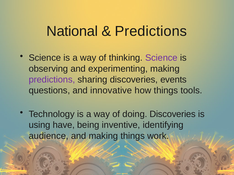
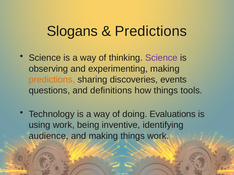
National: National -> Slogans (72, 31)
predictions colour: purple -> orange (52, 80)
innovative: innovative -> definitions (111, 91)
doing Discoveries: Discoveries -> Evaluations (173, 114)
using have: have -> work (64, 125)
